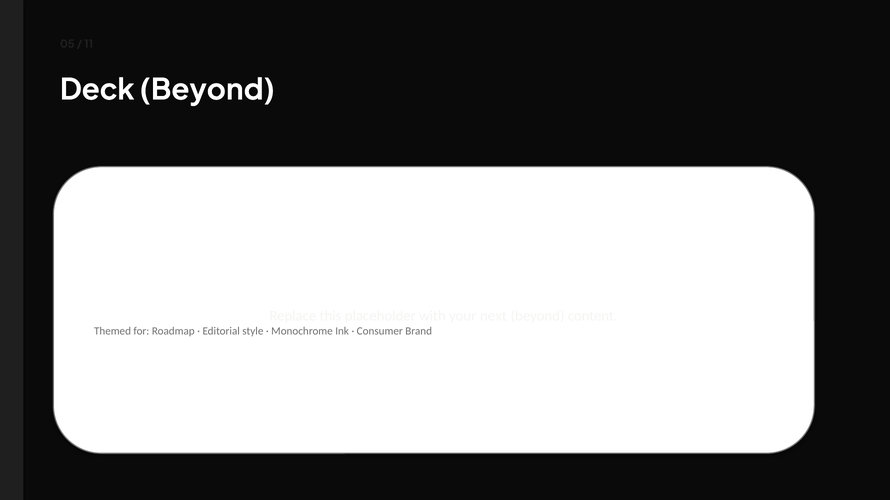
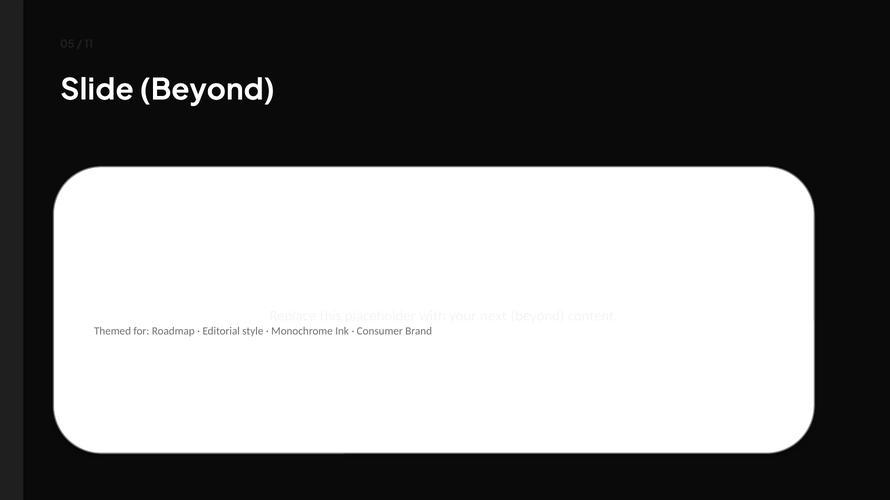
Deck: Deck -> Slide (97, 90)
